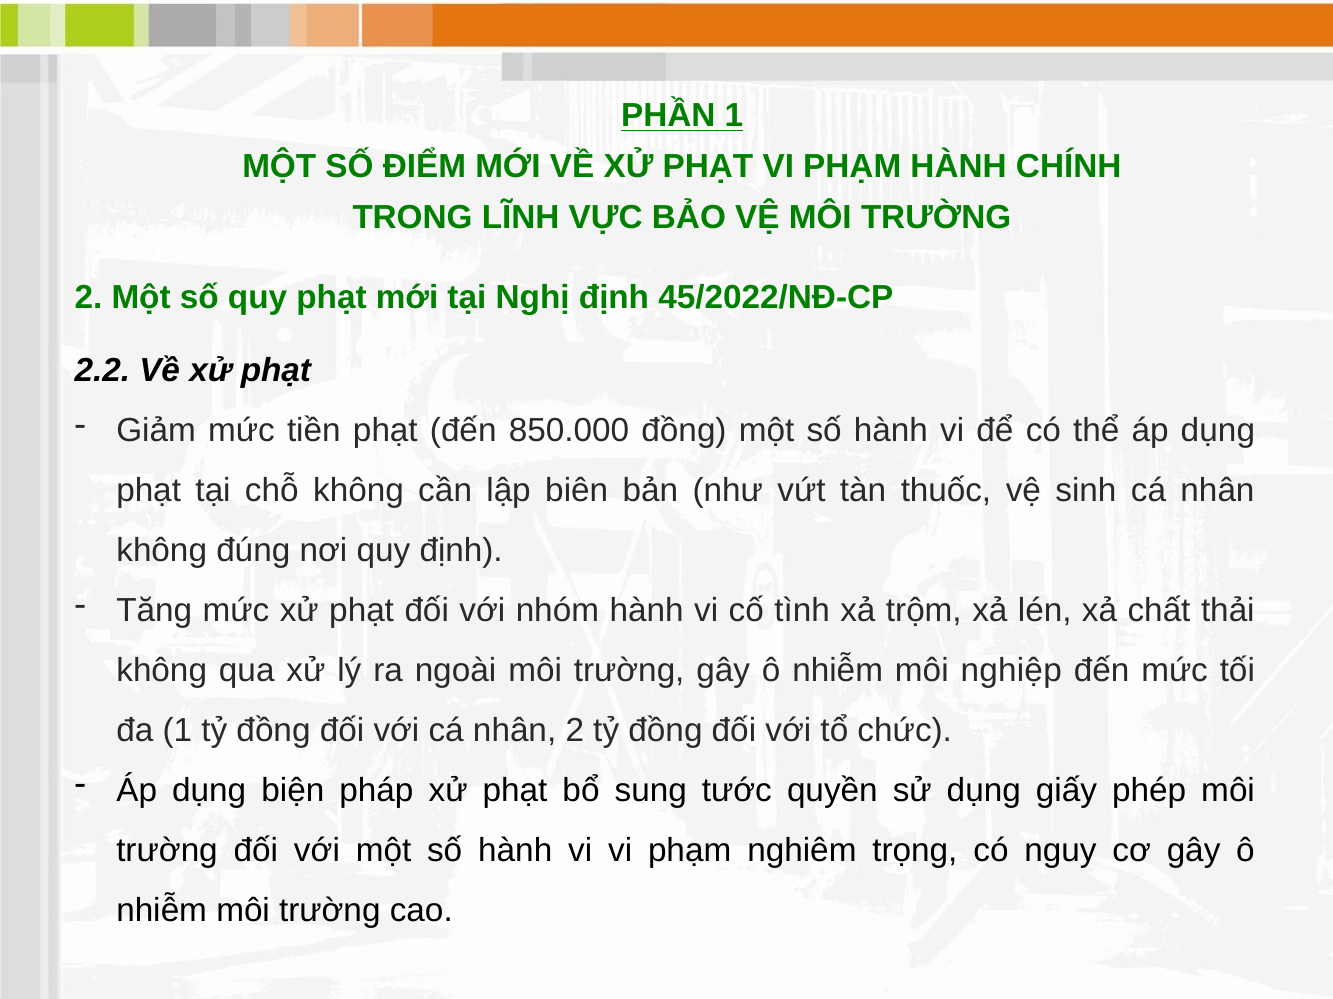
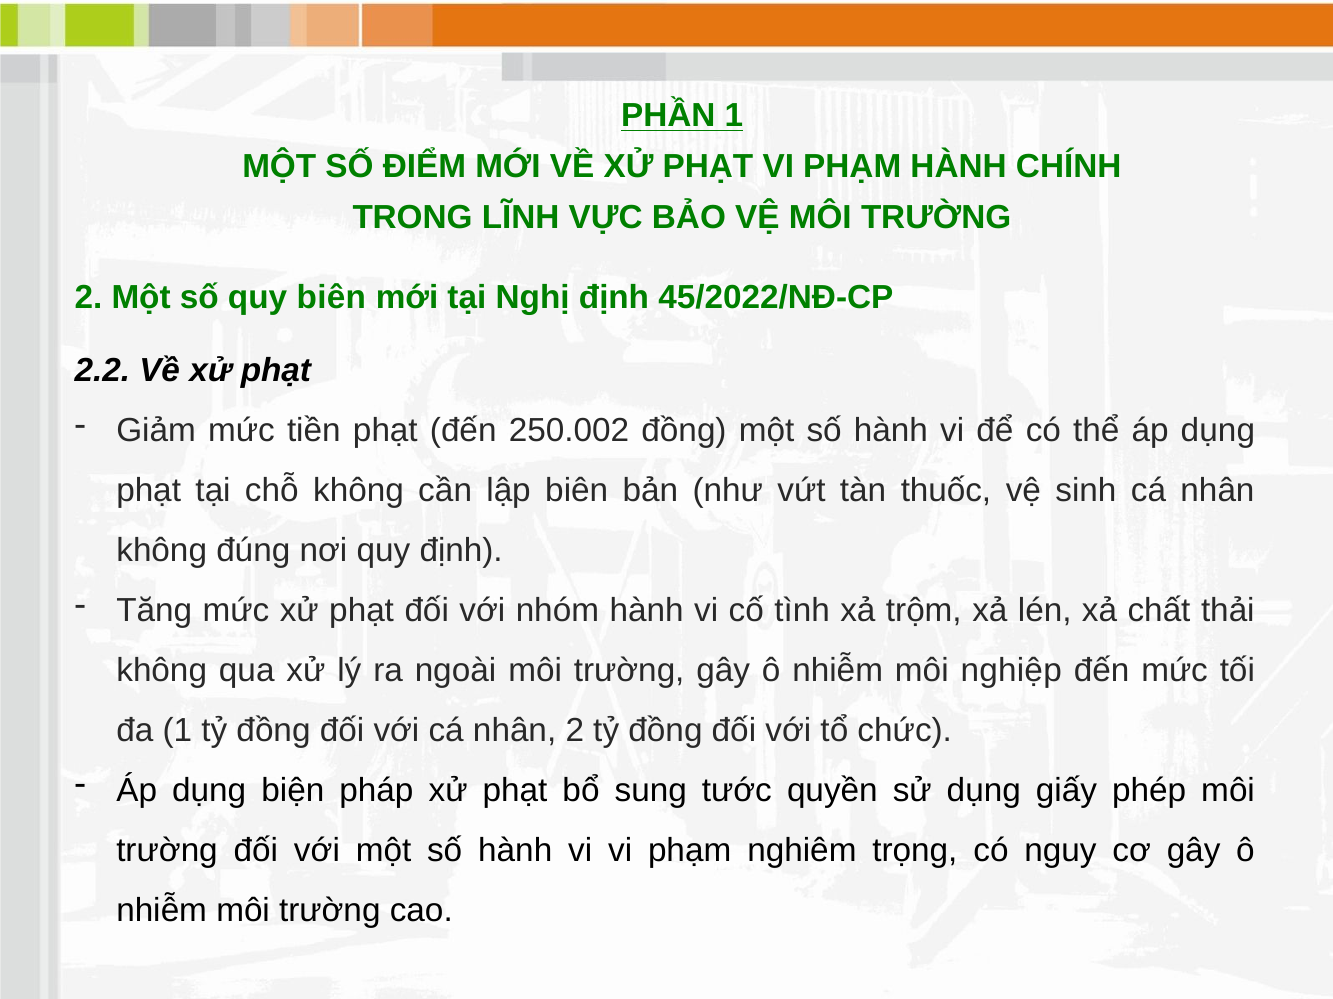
quy phạt: phạt -> biên (331, 298)
850.000: 850.000 -> 250.002 (569, 431)
